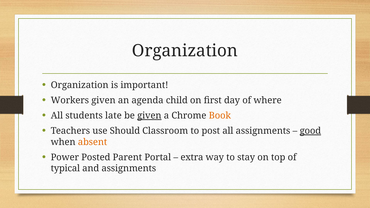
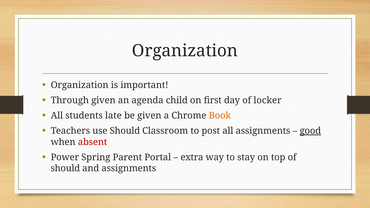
Workers: Workers -> Through (70, 100)
where: where -> locker (268, 100)
given underline: present -> none (149, 116)
absent colour: orange -> red (93, 142)
Posted: Posted -> Spring (96, 157)
typical: typical -> should (65, 168)
